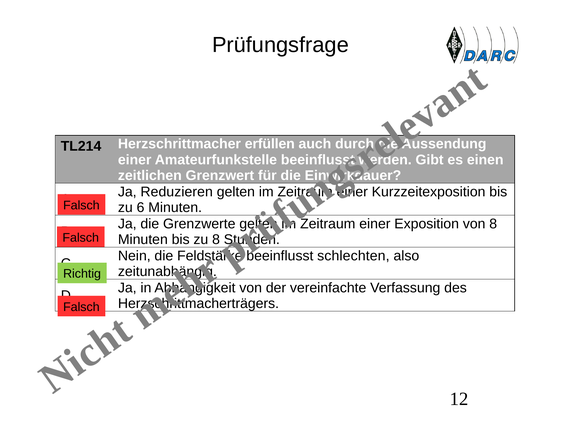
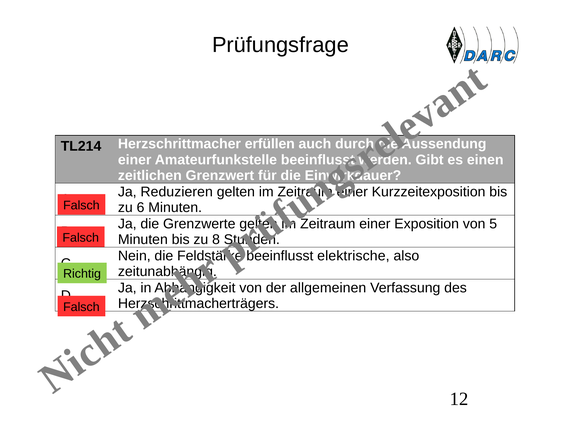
von 8: 8 -> 5 (493, 224)
schlechten: schlechten -> elektrische (353, 256)
vereinfachte: vereinfachte -> allgemeinen (328, 288)
